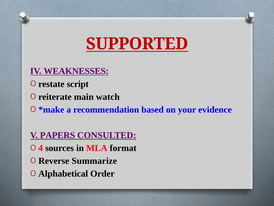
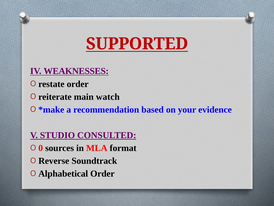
restate script: script -> order (78, 84)
PAPERS: PAPERS -> STUDIO (57, 135)
4: 4 -> 0 (41, 148)
Summarize: Summarize -> Soundtrack (94, 160)
